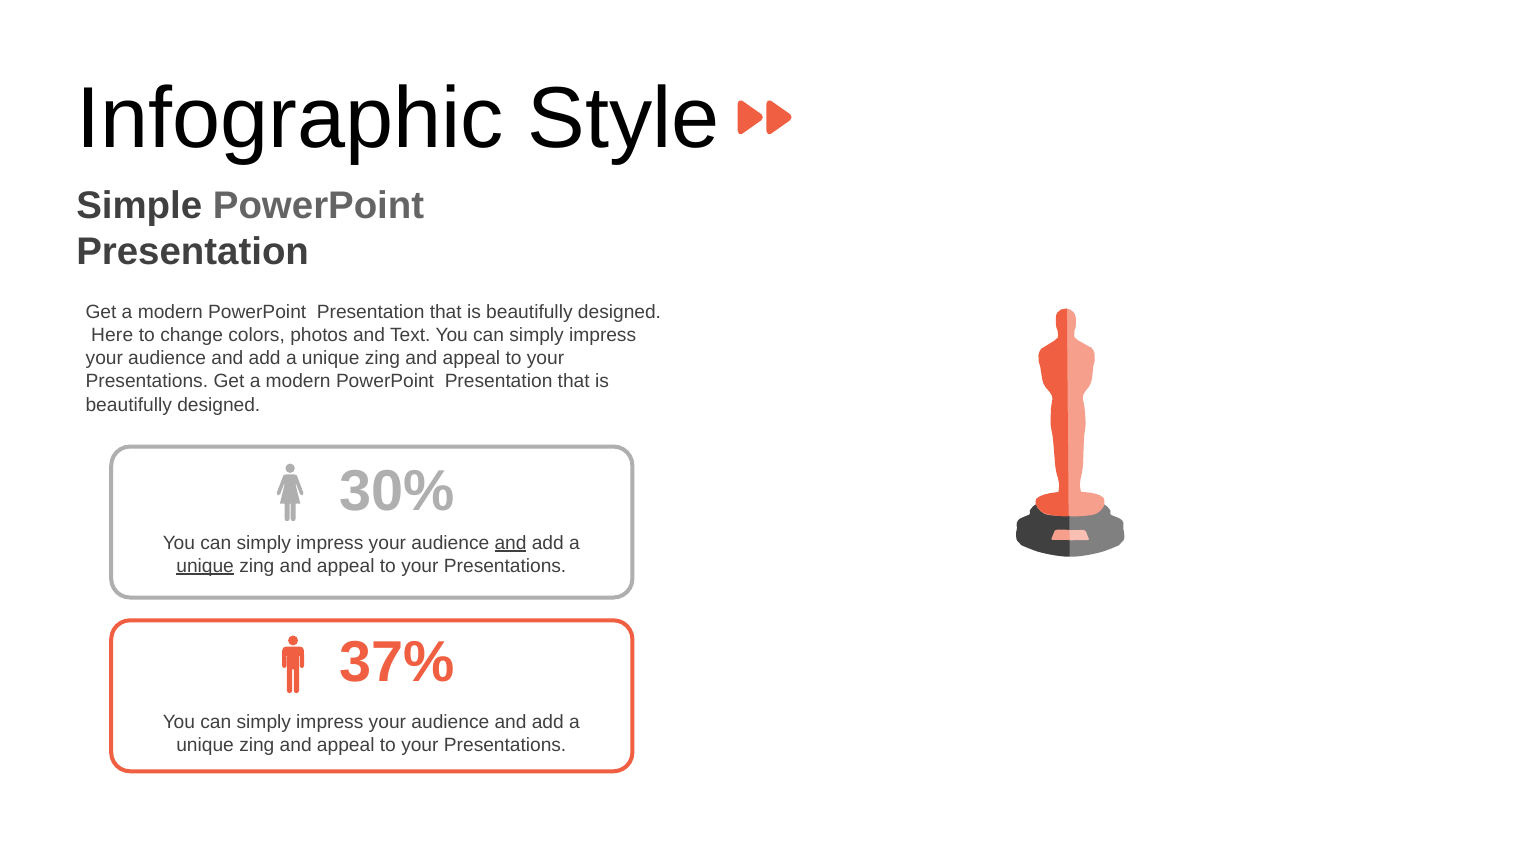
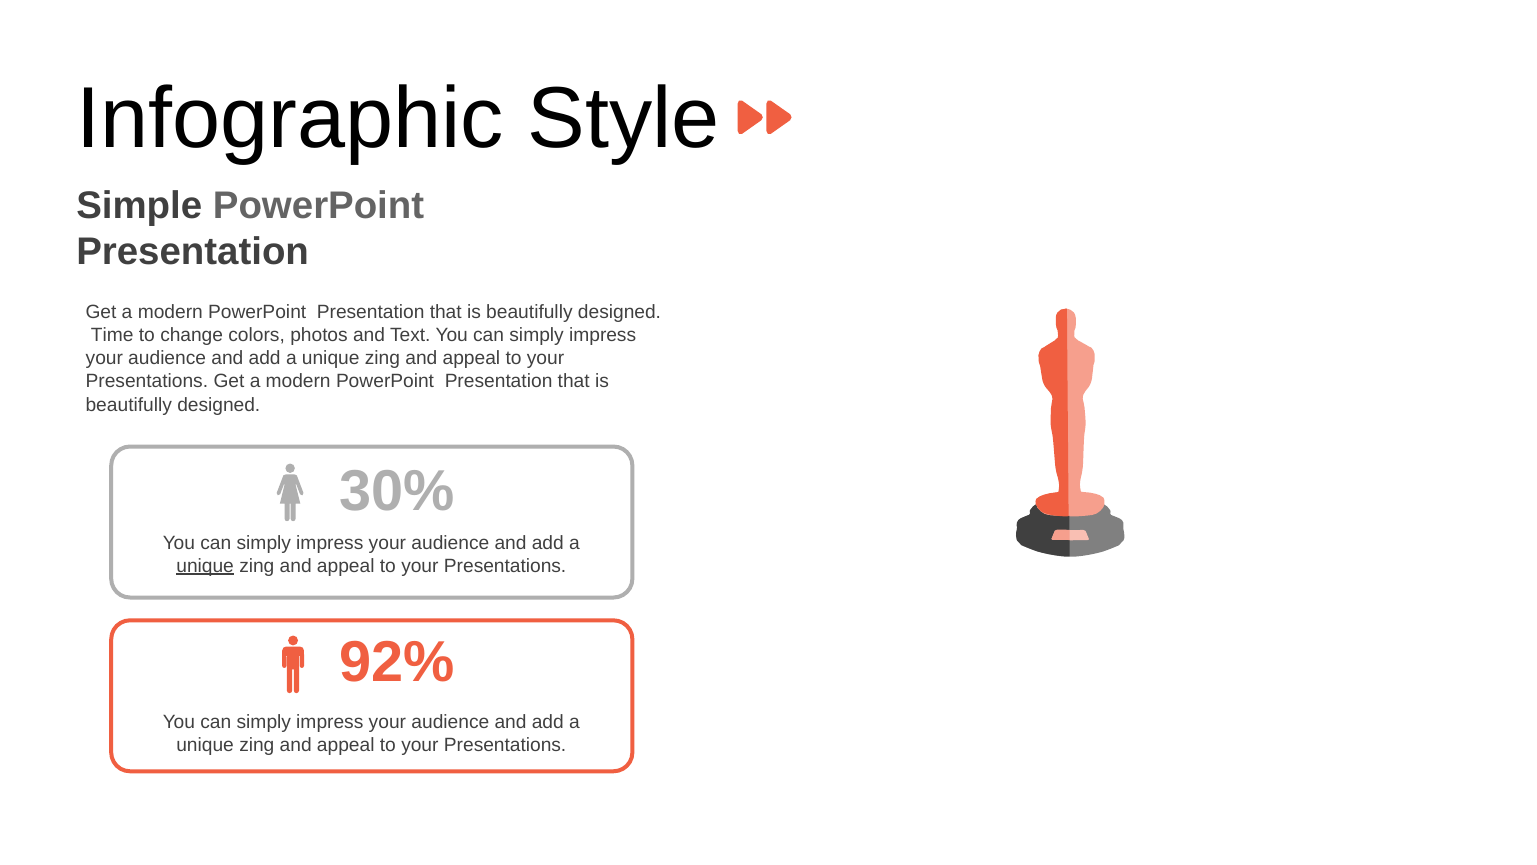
Here: Here -> Time (112, 335)
and underline: present -> none (511, 542)
37%: 37% -> 92% (397, 662)
